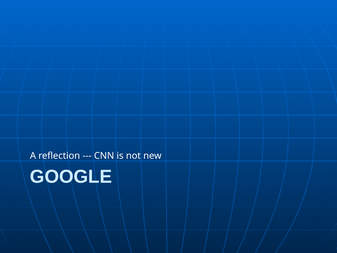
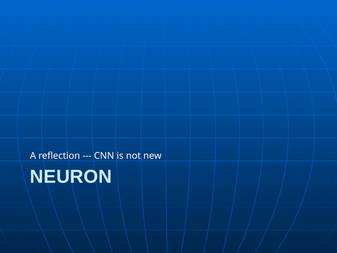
GOOGLE: GOOGLE -> NEURON (71, 177)
